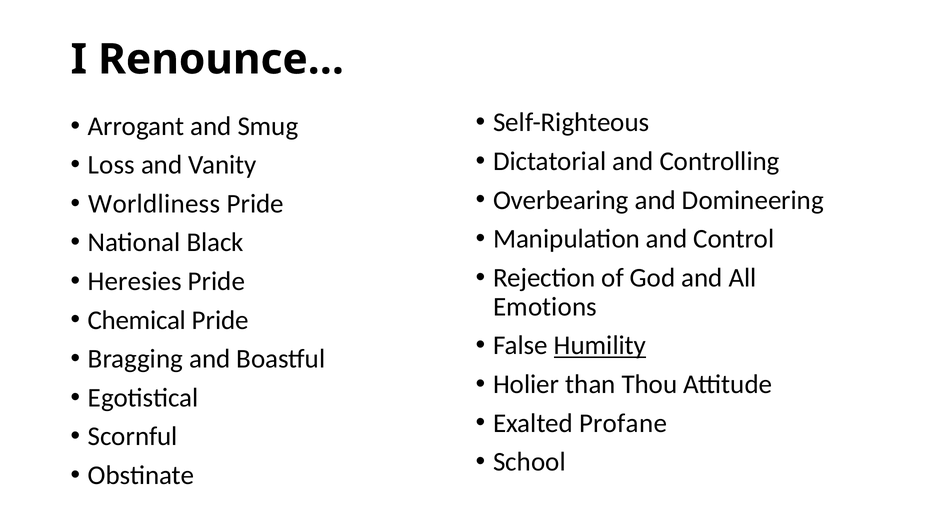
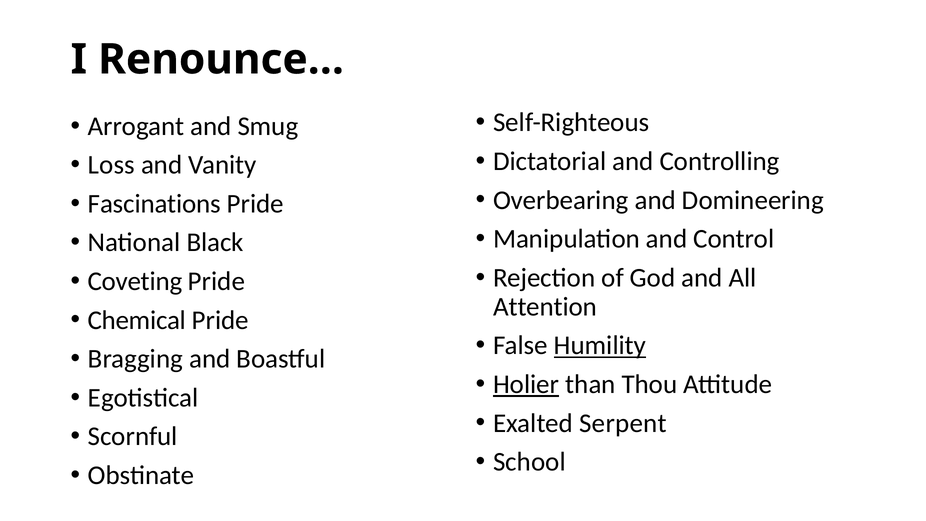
Worldliness: Worldliness -> Fascinations (154, 204)
Heresies: Heresies -> Coveting (135, 281)
Emotions: Emotions -> Attention (545, 307)
Holier underline: none -> present (526, 384)
Profane: Profane -> Serpent (623, 423)
